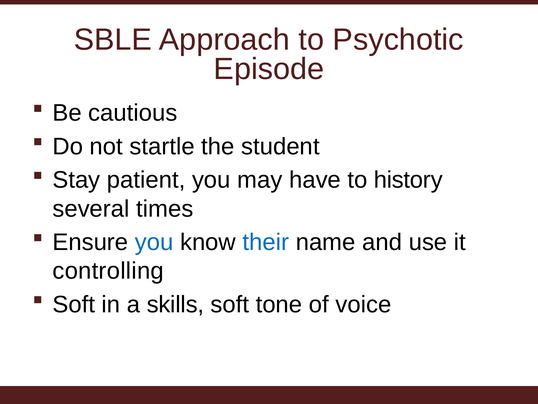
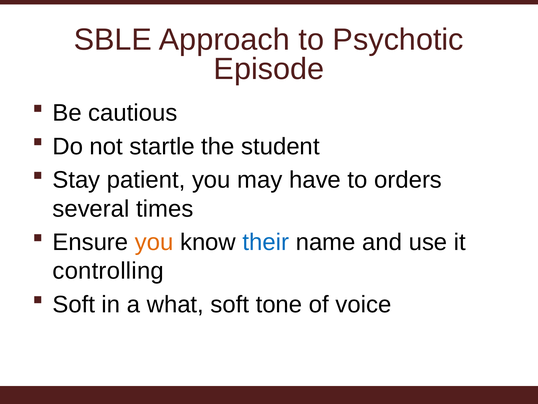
history: history -> orders (408, 180)
you colour: blue -> orange (154, 242)
skills: skills -> what (175, 304)
